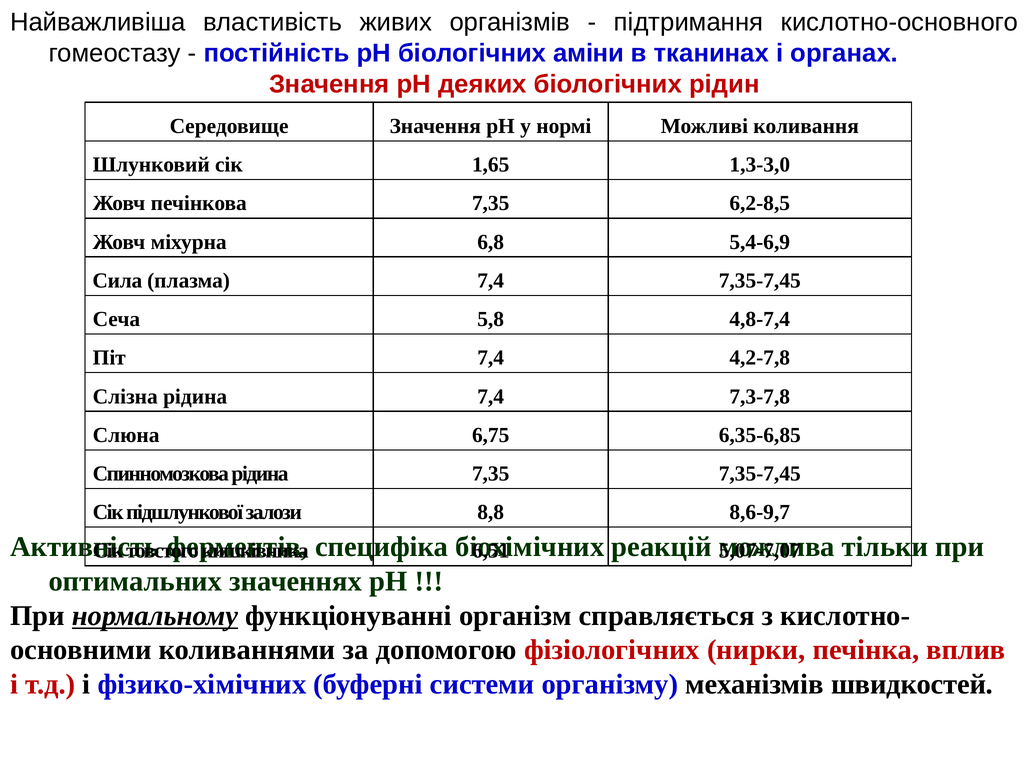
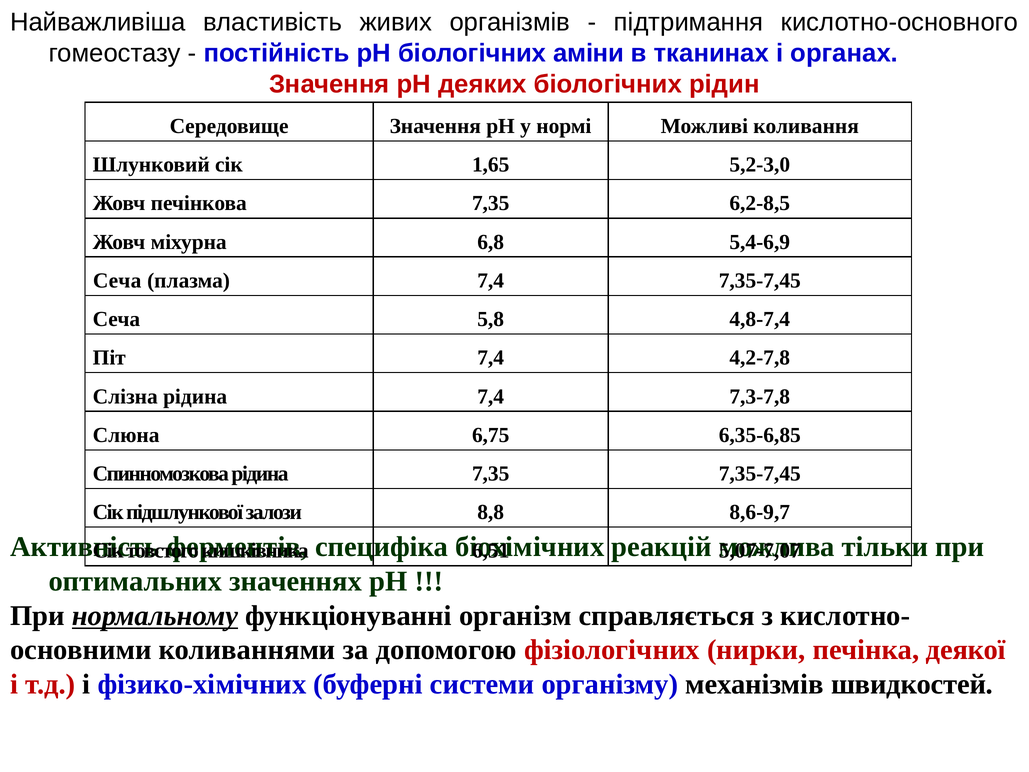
1,3-3,0: 1,3-3,0 -> 5,2-3,0 (760, 165)
Сила: Сила -> Сеча (117, 280)
вплив: вплив -> деякої (966, 650)
